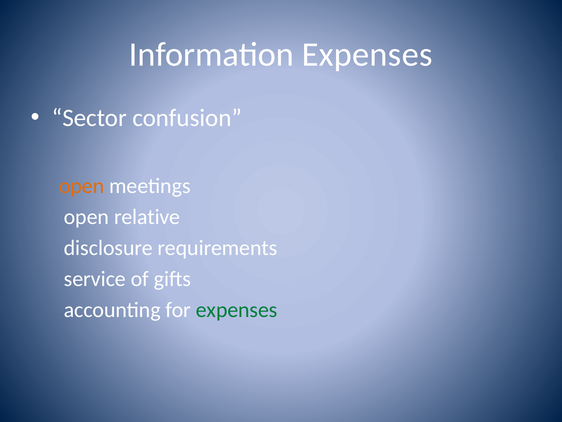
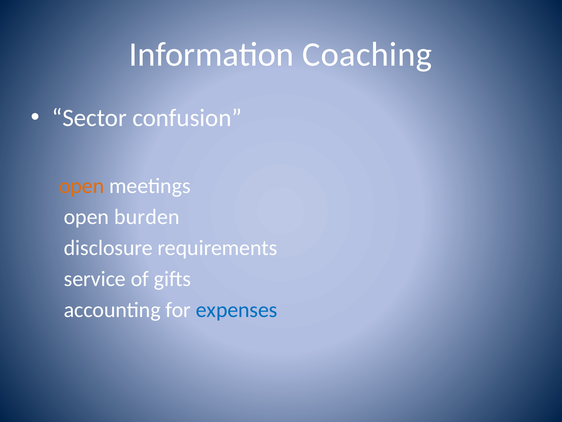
Information Expenses: Expenses -> Coaching (367, 54)
relative: relative -> burden (147, 217)
expenses colour: green -> blue (237, 310)
